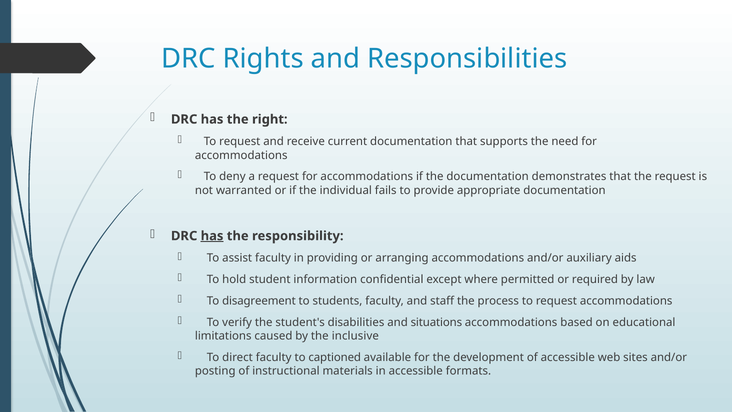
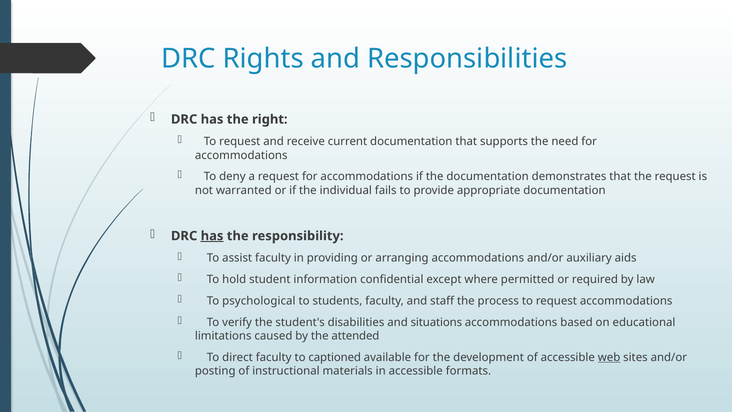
disagreement: disagreement -> psychological (259, 301)
inclusive: inclusive -> attended (355, 336)
web underline: none -> present (609, 357)
